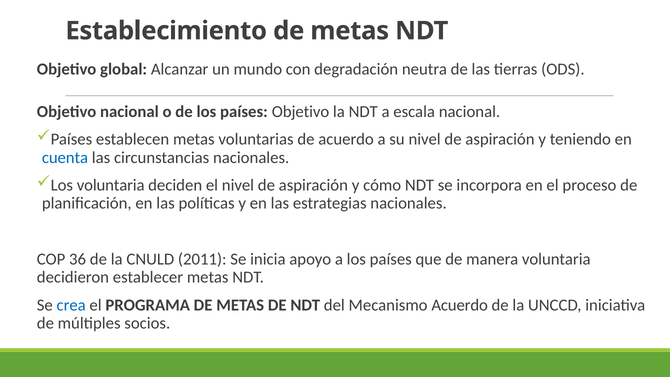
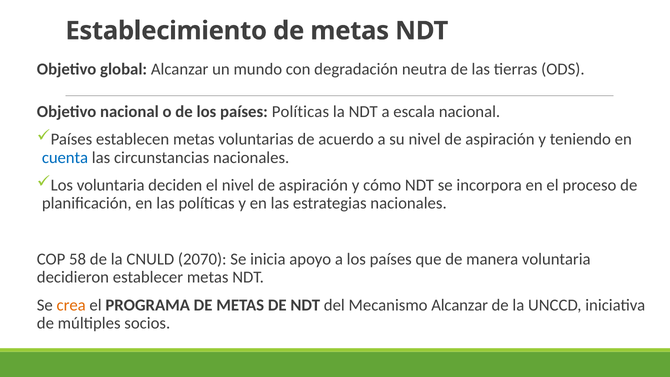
países Objetivo: Objetivo -> Políticas (300, 112)
36: 36 -> 58 (78, 259)
2011: 2011 -> 2070 (202, 259)
crea colour: blue -> orange (71, 305)
Mecanismo Acuerdo: Acuerdo -> Alcanzar (460, 305)
